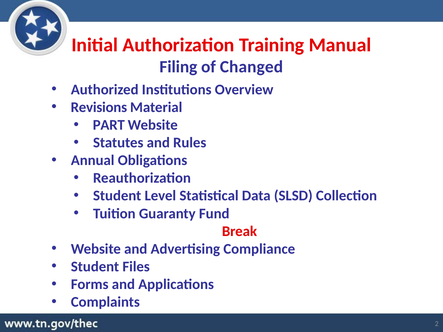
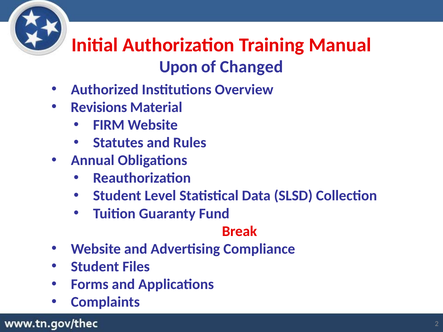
Filing: Filing -> Upon (178, 67)
PART: PART -> FIRM (109, 125)
